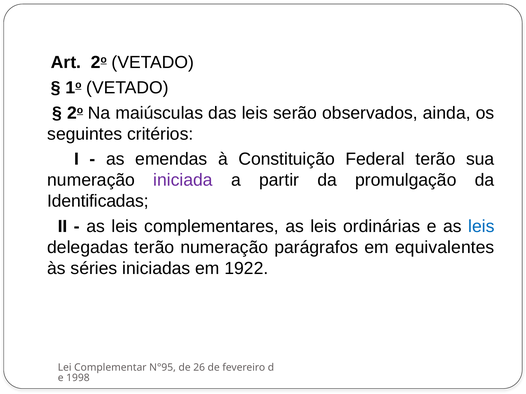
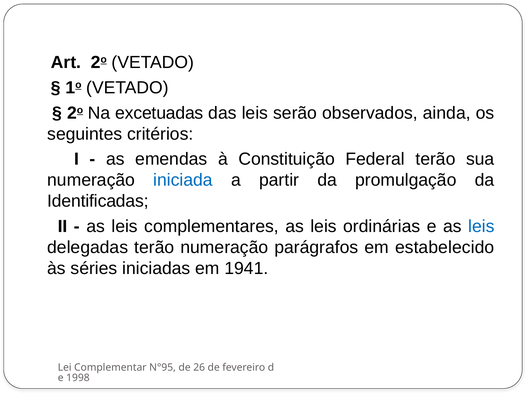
maiúsculas: maiúsculas -> excetuadas (159, 113)
iniciada colour: purple -> blue (183, 180)
equivalentes: equivalentes -> estabelecido (445, 248)
1922: 1922 -> 1941 (246, 269)
